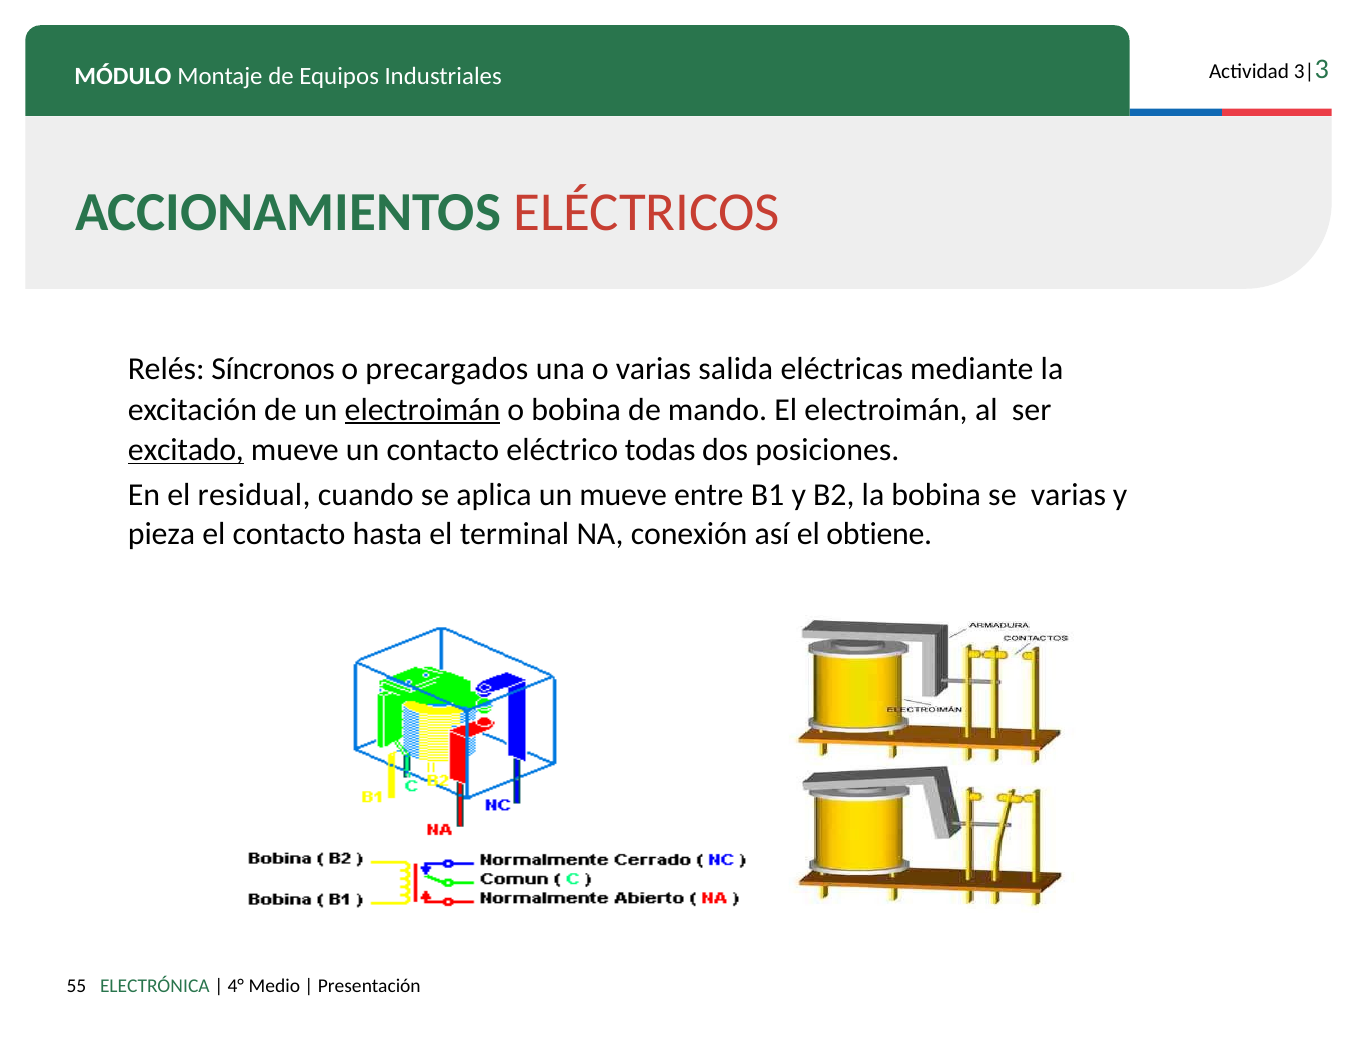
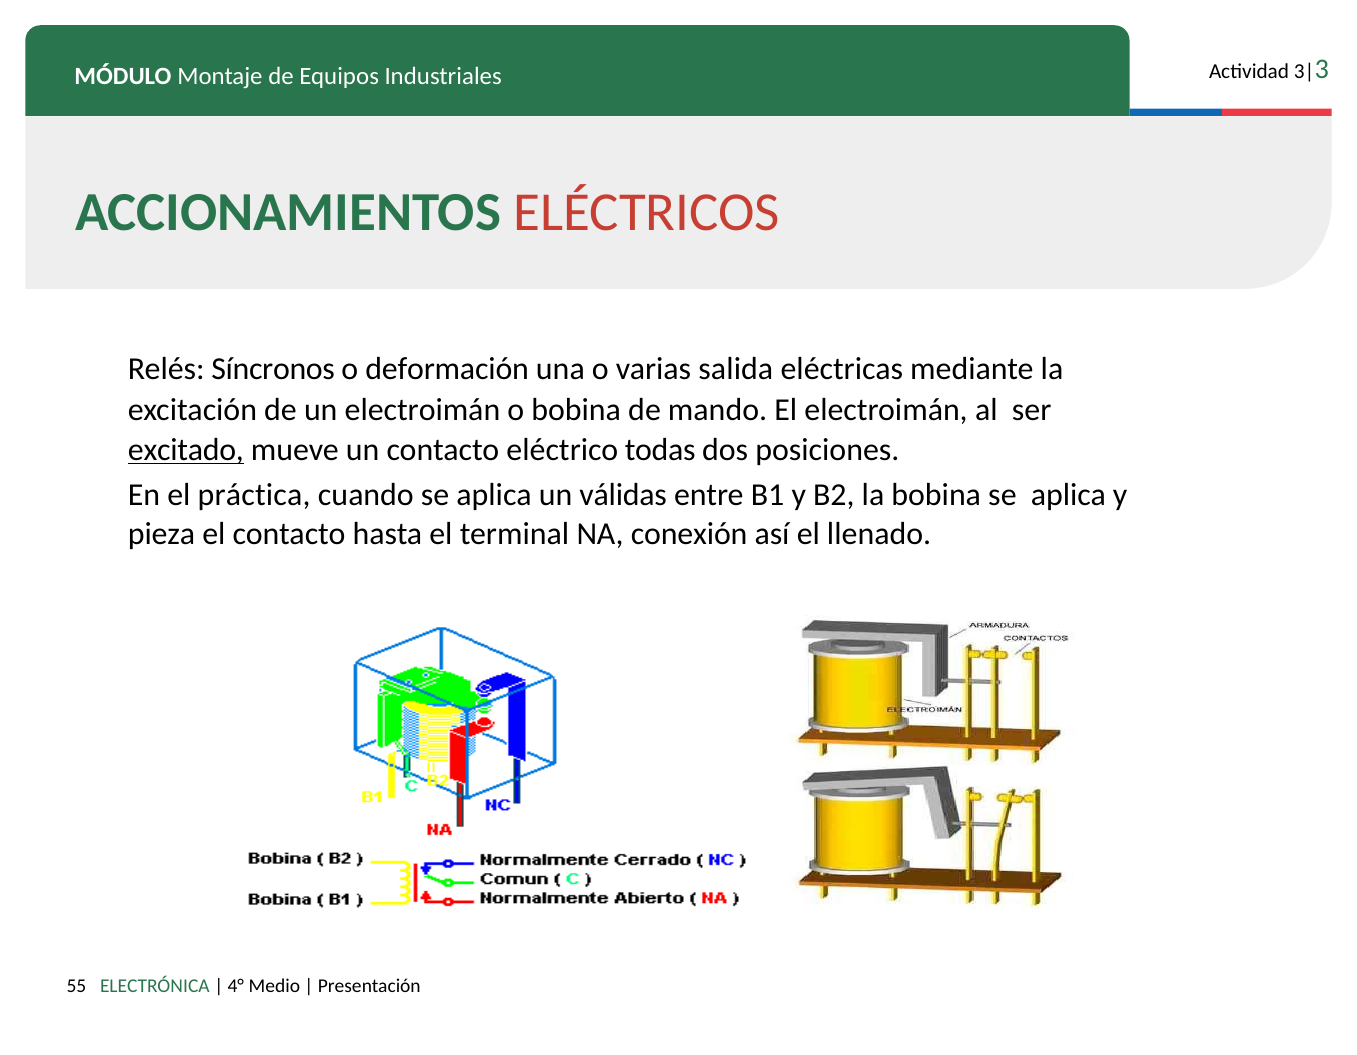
precargados: precargados -> deformación (447, 370)
electroimán underline: present -> none (422, 410)
residual: residual -> práctica (254, 495)
un mueve: mueve -> válidas (623, 495)
bobina se varias: varias -> aplica (1068, 495)
obtiene: obtiene -> llenado (879, 534)
